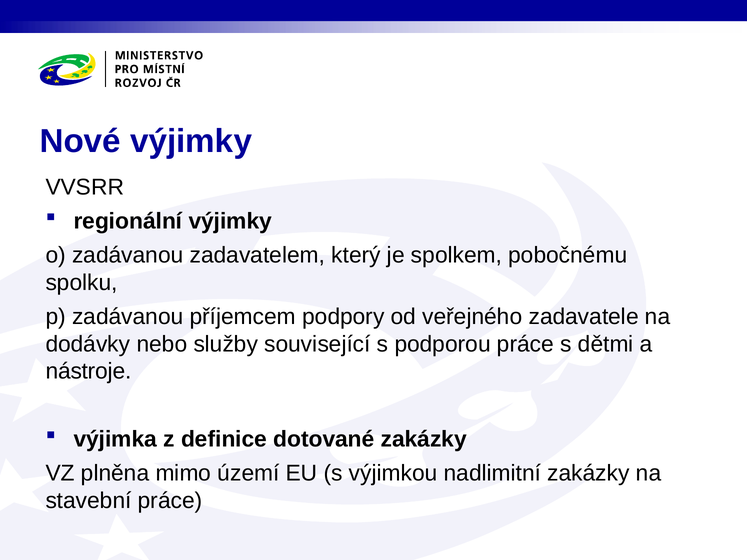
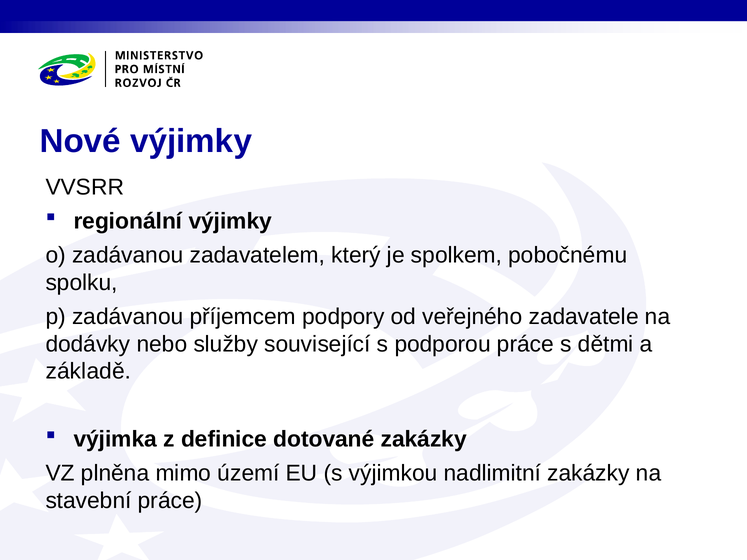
nástroje: nástroje -> základě (88, 372)
